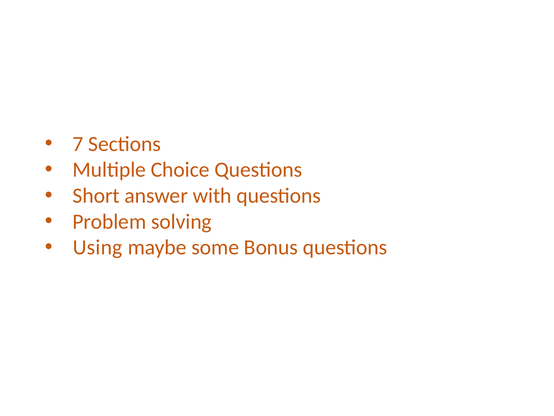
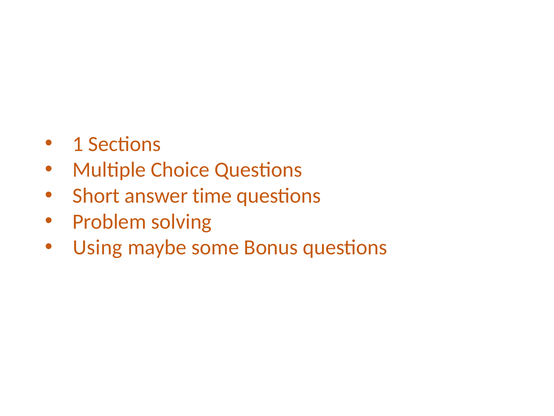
7: 7 -> 1 (78, 144)
with: with -> time (212, 196)
